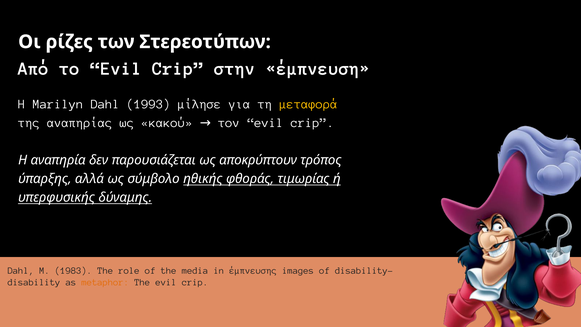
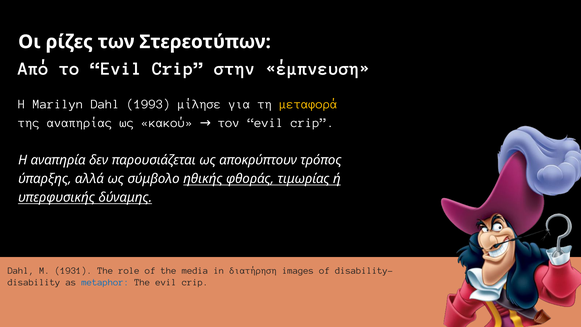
1983: 1983 -> 1931 (74, 271)
έμπνευσης: έμπνευσης -> διατήρηση (253, 271)
metaphor colour: orange -> blue (105, 282)
